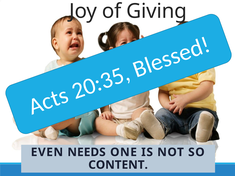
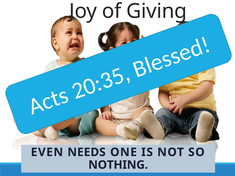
CONTENT: CONTENT -> NOTHING (118, 165)
